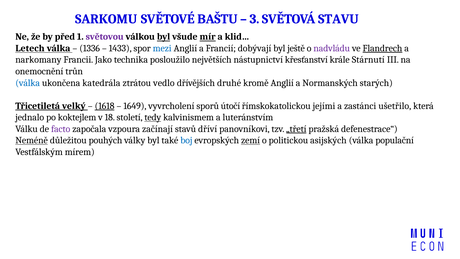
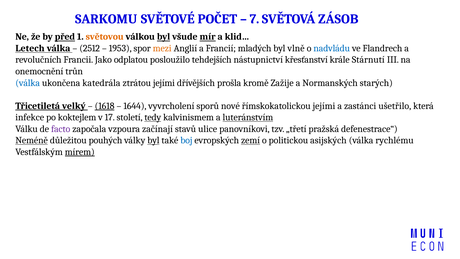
BAŠTU: BAŠTU -> POČET (217, 19)
3: 3 -> 7 (254, 19)
STAVU: STAVU -> ZÁSOB (338, 19)
před underline: none -> present (65, 37)
světovou colour: purple -> orange (105, 37)
1336: 1336 -> 2512 (90, 48)
1433: 1433 -> 1953 (120, 48)
mezi colour: blue -> orange (162, 48)
dobývají: dobývají -> mladých (255, 48)
ještě: ještě -> vlně (296, 48)
nadvládu colour: purple -> blue (332, 48)
Flandrech underline: present -> none (382, 48)
narkomany: narkomany -> revolučních (38, 60)
technika: technika -> odplatou (131, 60)
největších: největších -> tehdejších (212, 60)
ztrátou vedlo: vedlo -> jejími (164, 83)
druhé: druhé -> prošla (229, 83)
kromě Anglií: Anglií -> Zažije (282, 83)
1649: 1649 -> 1644 (135, 106)
útočí: útočí -> nové (230, 106)
jednalo: jednalo -> infekce (30, 117)
18: 18 -> 17 (110, 117)
luteránstvím underline: none -> present (248, 117)
dříví: dříví -> ulice (208, 129)
„třetí underline: present -> none (296, 129)
byl underline: none -> present (153, 140)
populační: populační -> rychlému (395, 140)
mírem underline: none -> present (80, 152)
